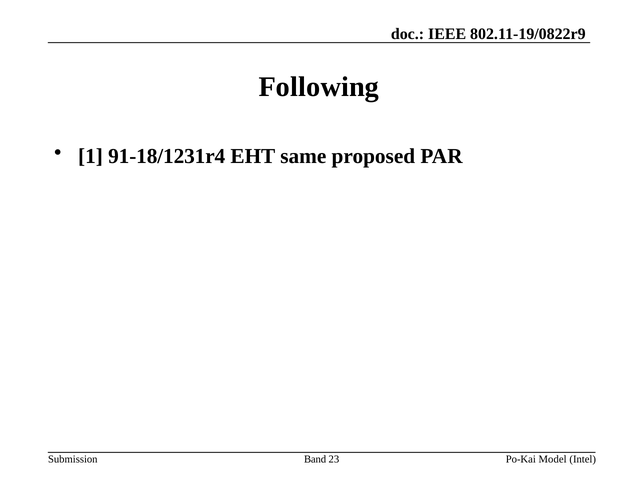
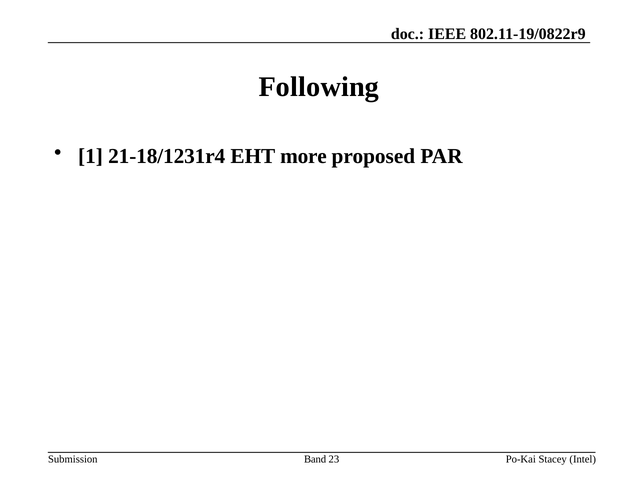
91-18/1231r4: 91-18/1231r4 -> 21-18/1231r4 (167, 156)
same: same -> more (303, 156)
Model: Model -> Stacey (553, 459)
